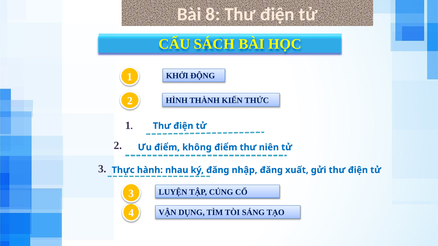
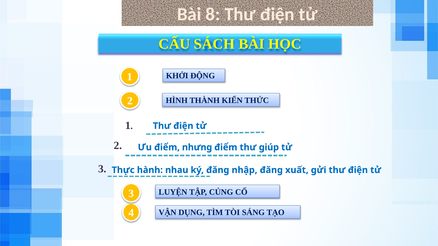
không: không -> nhưng (197, 147)
niên: niên -> giúp (269, 147)
